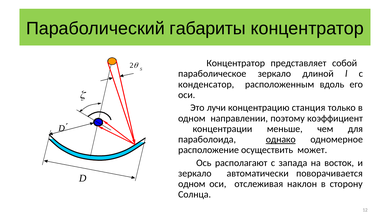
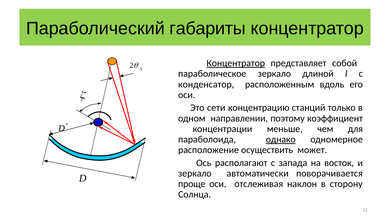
Концентратор underline: none -> present (236, 63)
лучи: лучи -> сети (216, 107)
станция: станция -> станций (309, 107)
одном: одном -> проще (192, 183)
